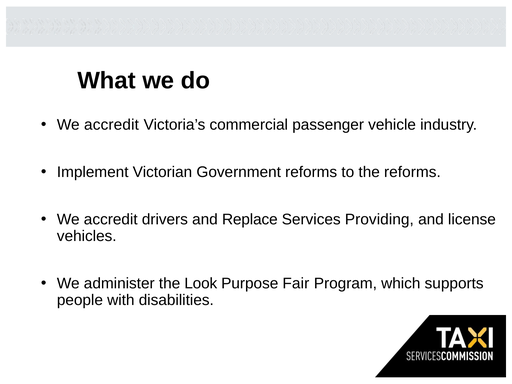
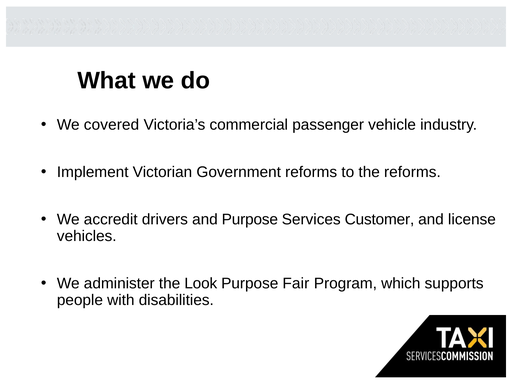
accredit: accredit -> covered (112, 125)
and Replace: Replace -> Purpose (250, 219)
Providing: Providing -> Customer (379, 219)
